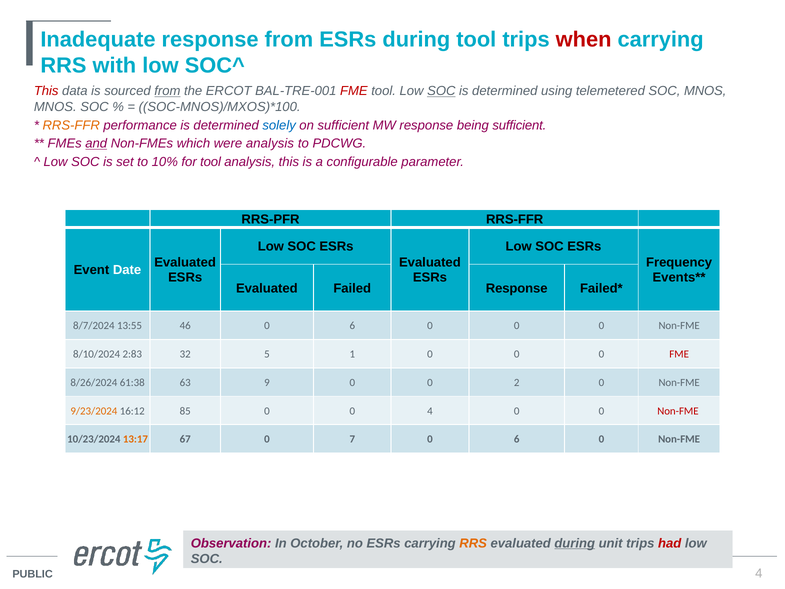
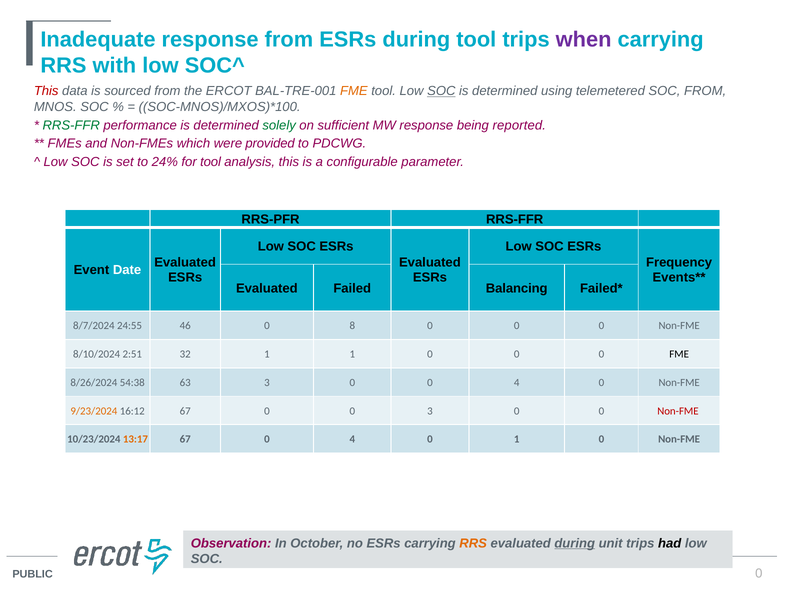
when colour: red -> purple (584, 39)
from underline: present -> none (167, 91)
FME colour: red -> orange (354, 91)
SOC MNOS: MNOS -> FROM (705, 91)
RRS-FFR colour: orange -> green (71, 125)
solely colour: blue -> green (279, 125)
being sufficient: sufficient -> reported (519, 125)
and underline: present -> none (96, 143)
were analysis: analysis -> provided (270, 143)
10%: 10% -> 24% (165, 162)
Failed Response: Response -> Balancing (517, 288)
13:55: 13:55 -> 24:55 (129, 326)
46 0 6: 6 -> 8 (352, 326)
2:83: 2:83 -> 2:51 (132, 354)
32 5: 5 -> 1 (267, 354)
FME colour: red -> black (679, 354)
61:38: 61:38 -> 54:38 (132, 382)
63 9: 9 -> 3 (267, 382)
0 0 2: 2 -> 4 (517, 382)
16:12 85: 85 -> 67 (185, 411)
0 4: 4 -> 3 (430, 411)
67 0 7: 7 -> 4 (352, 439)
6: 6 -> 1 (517, 439)
had colour: red -> black (670, 543)
4: 4 -> 0 (759, 573)
